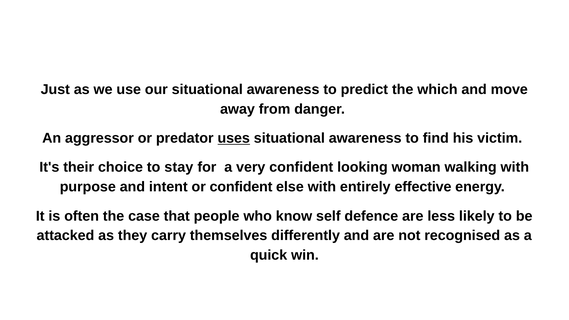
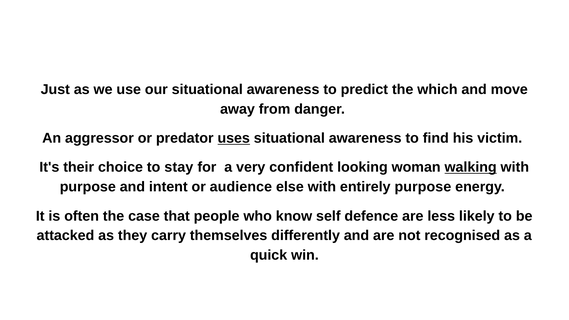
walking underline: none -> present (471, 167)
or confident: confident -> audience (241, 187)
entirely effective: effective -> purpose (423, 187)
